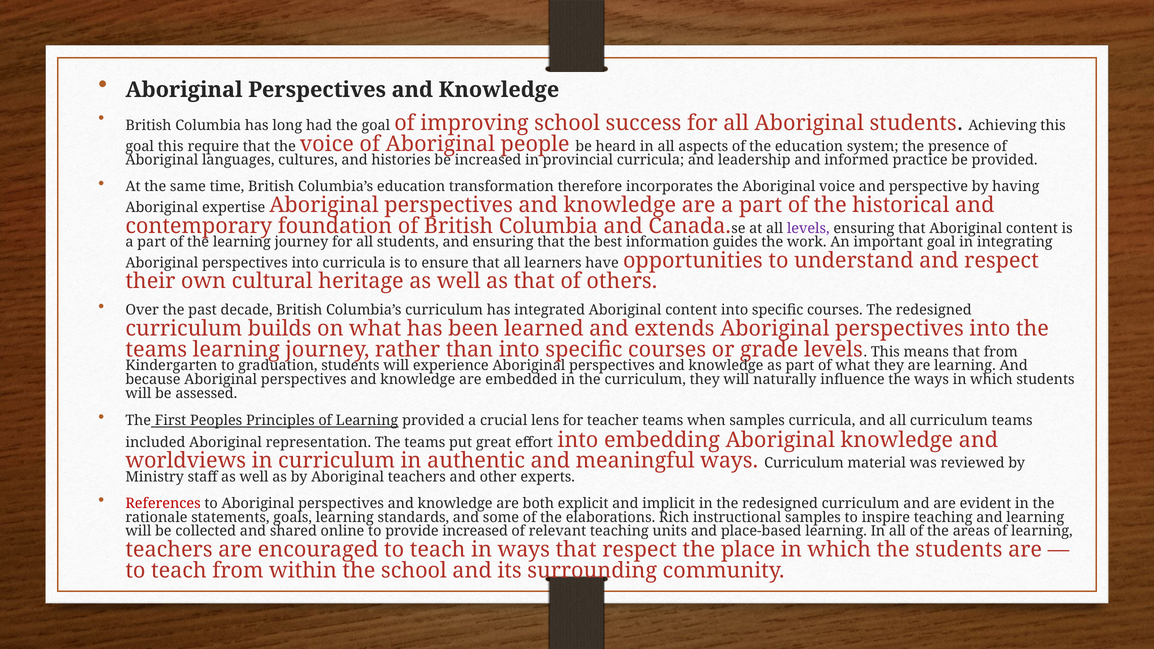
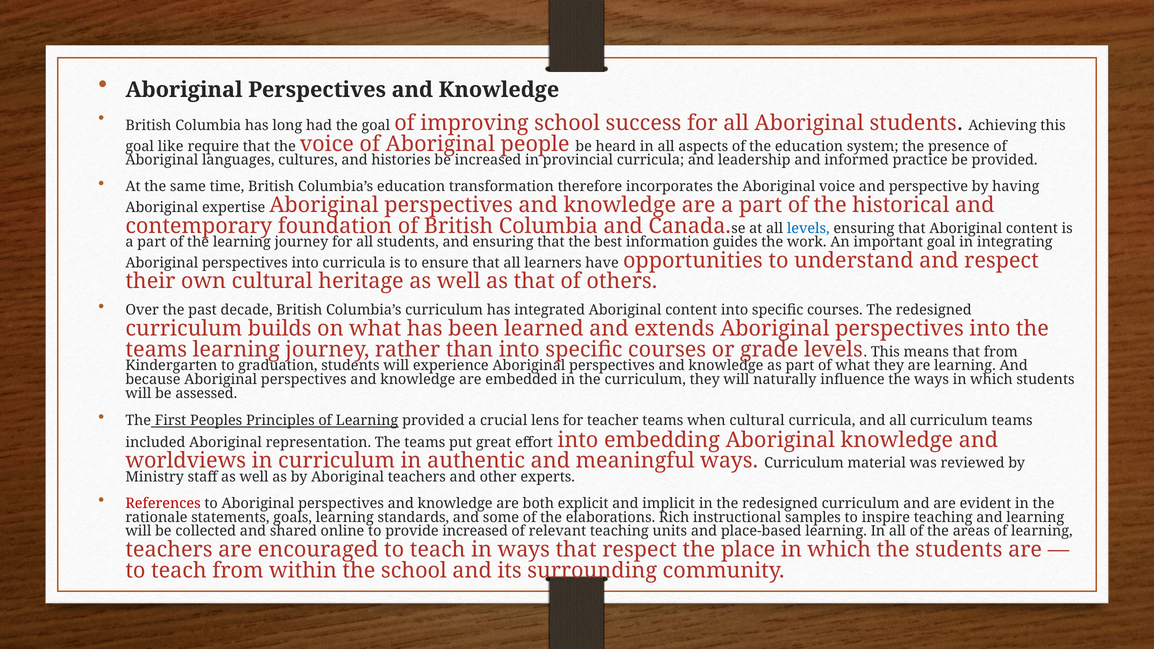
goal this: this -> like (171, 146)
levels colour: purple -> blue (808, 228)
when samples: samples -> cultural (757, 420)
